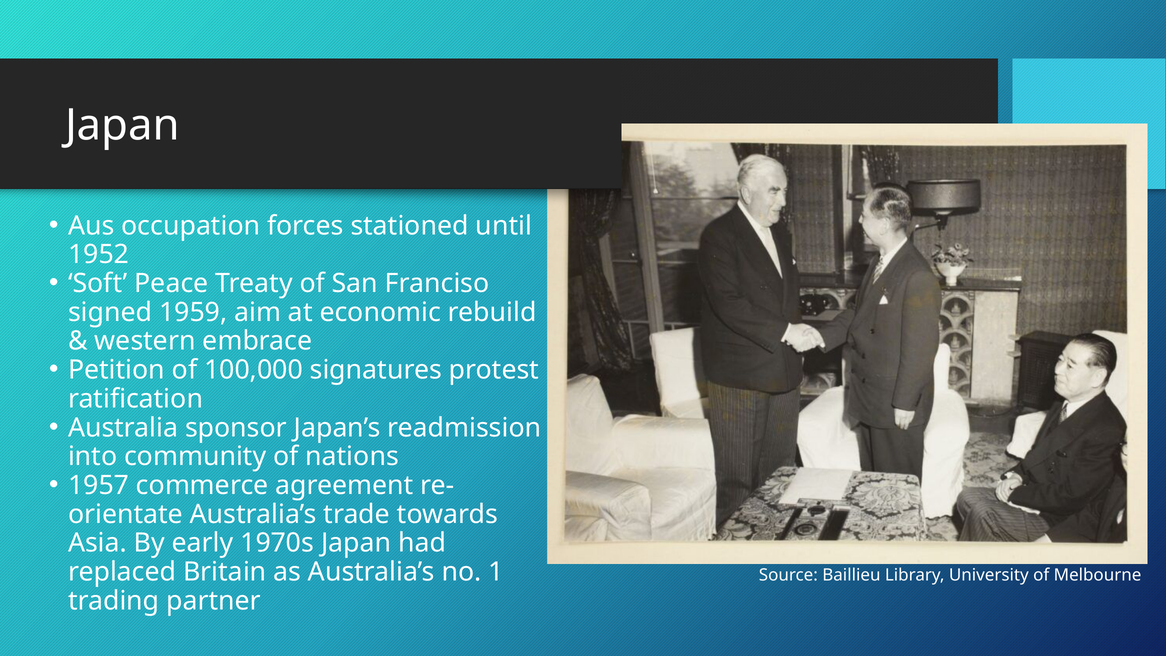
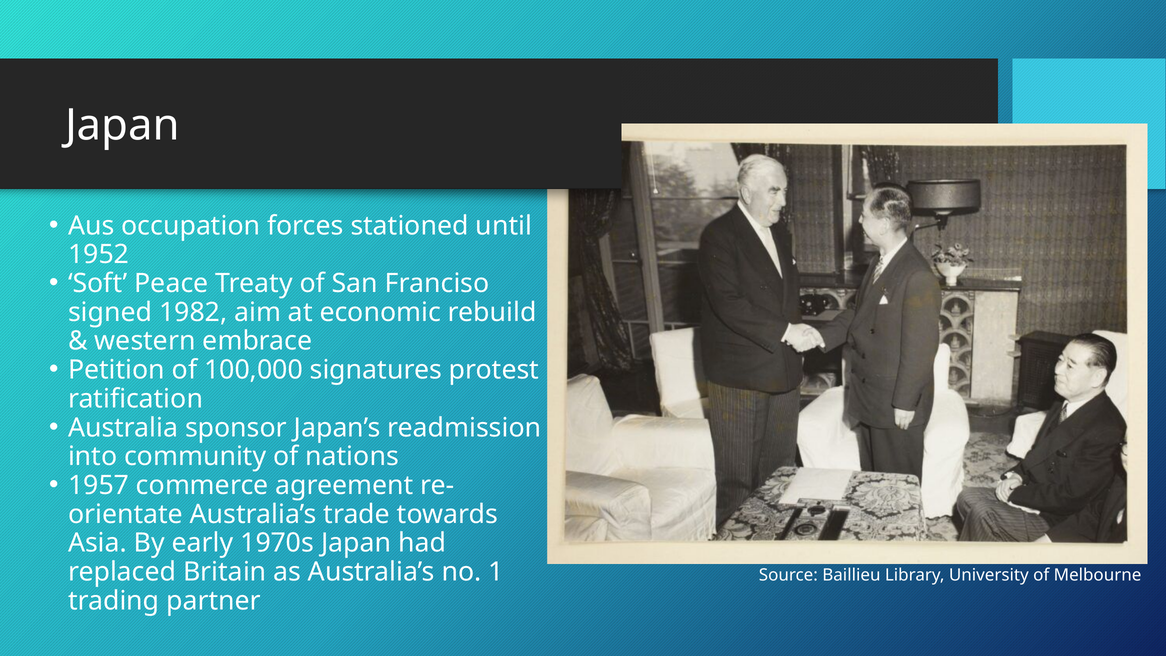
1959: 1959 -> 1982 (193, 312)
